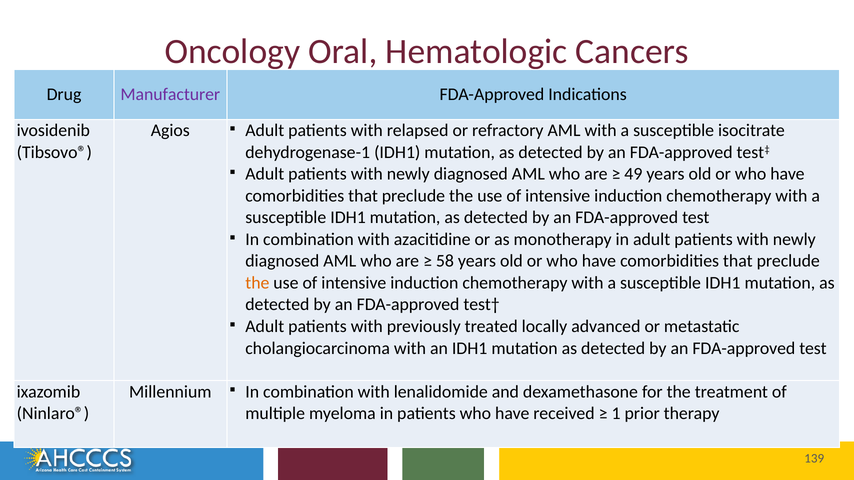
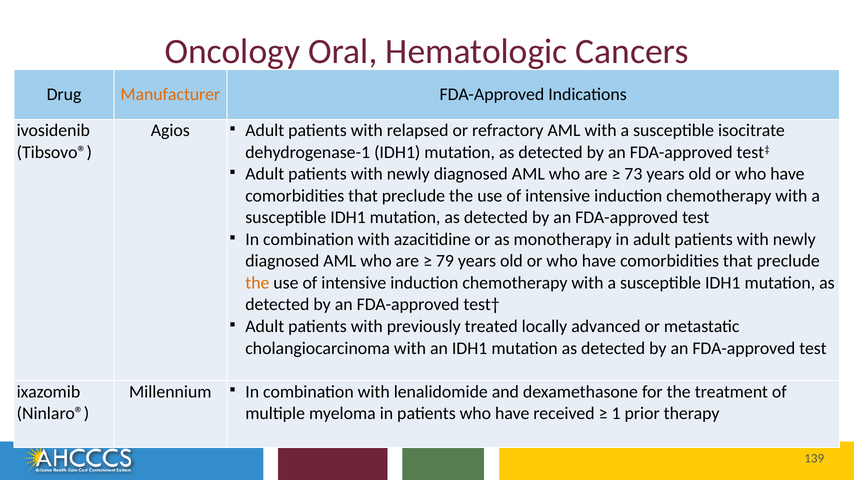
Manufacturer colour: purple -> orange (170, 95)
49: 49 -> 73 (633, 174)
58: 58 -> 79 (445, 261)
